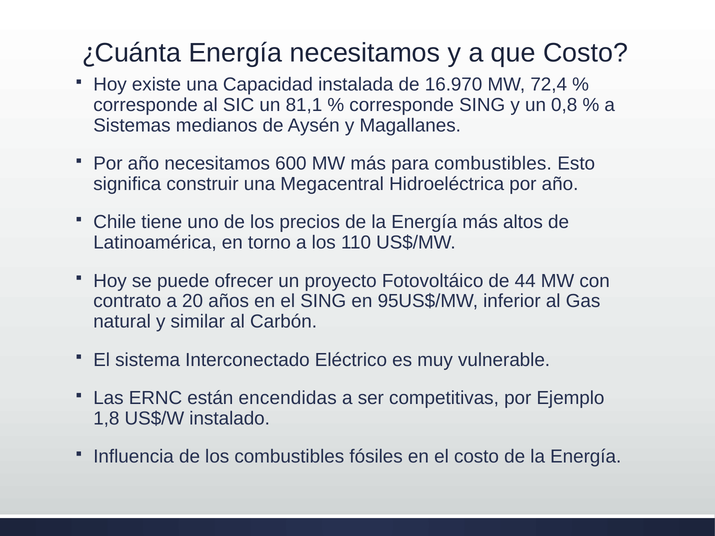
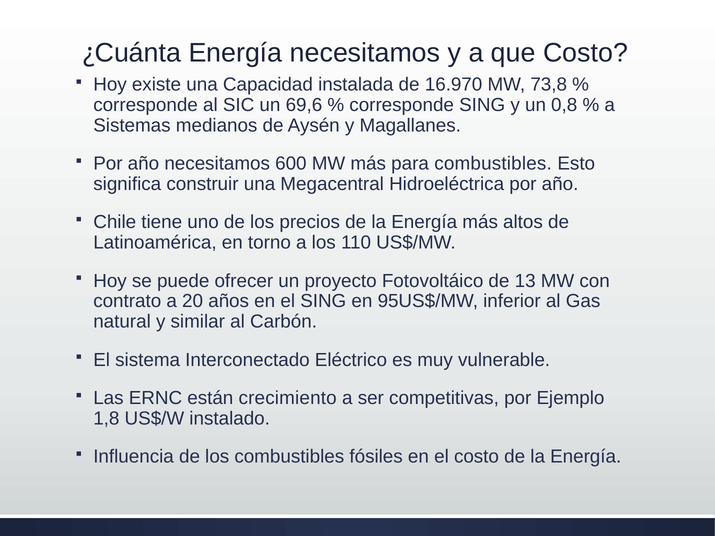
72,4: 72,4 -> 73,8 (549, 85)
81,1: 81,1 -> 69,6 (304, 105)
44: 44 -> 13 (525, 281)
encendidas: encendidas -> crecimiento (288, 398)
